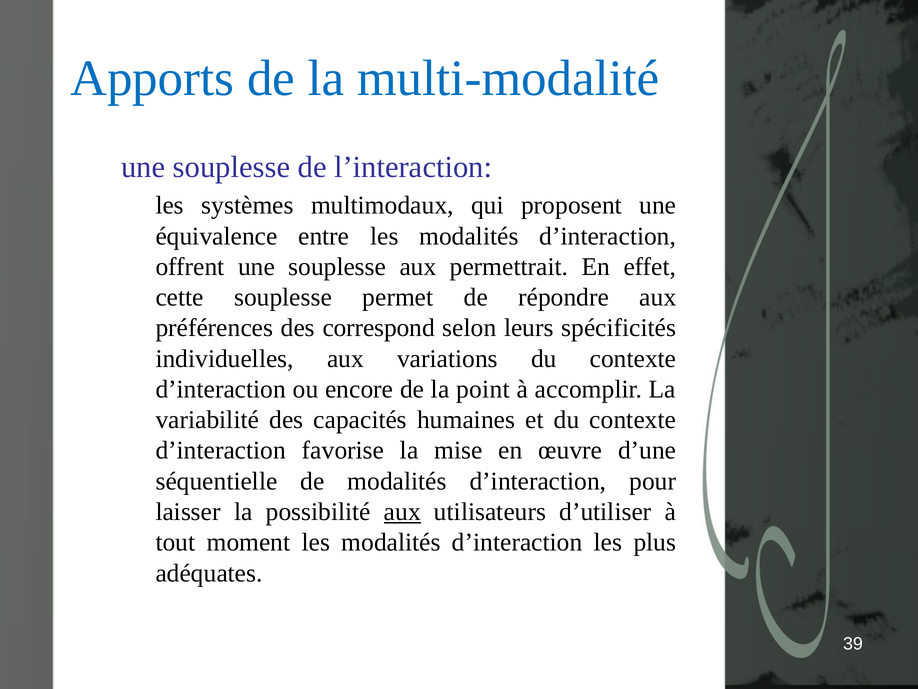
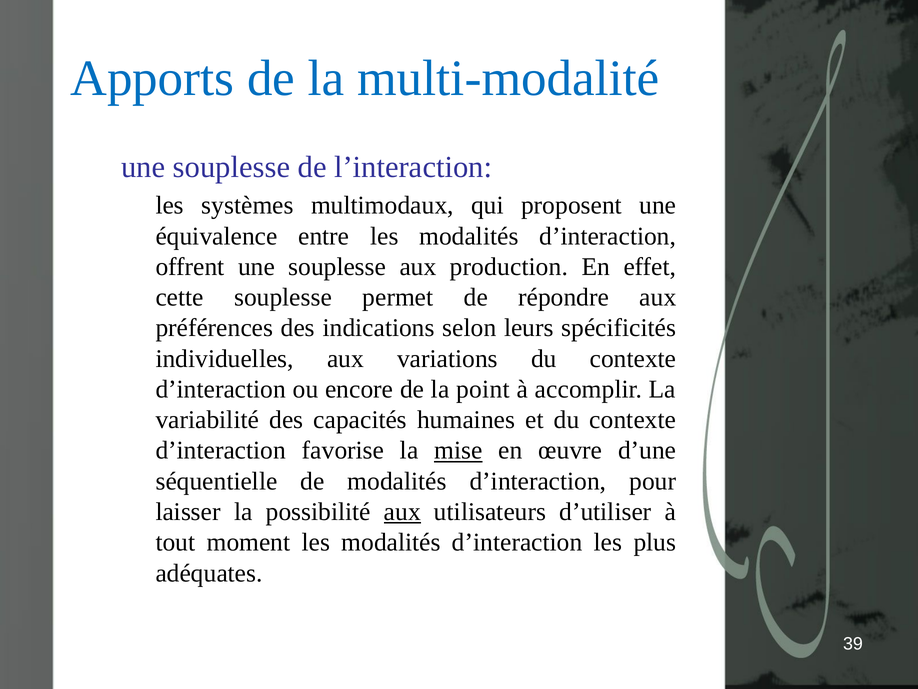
permettrait: permettrait -> production (509, 267)
correspond: correspond -> indications (379, 328)
mise underline: none -> present (458, 450)
